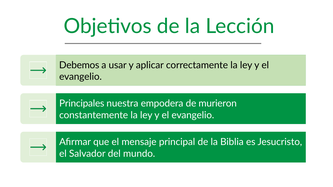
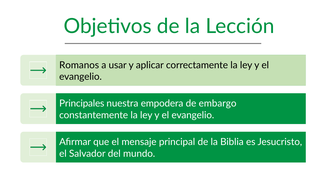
Debemos: Debemos -> Romanos (79, 65)
murieron: murieron -> embargo (218, 104)
